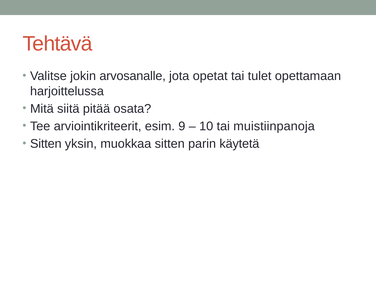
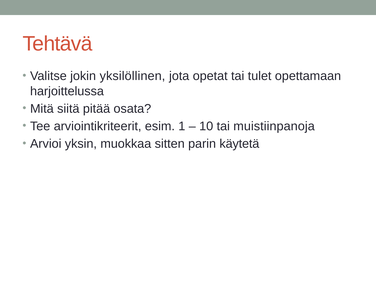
arvosanalle: arvosanalle -> yksilöllinen (132, 76)
9: 9 -> 1 (182, 126)
Sitten: Sitten -> Arvioi (46, 144)
